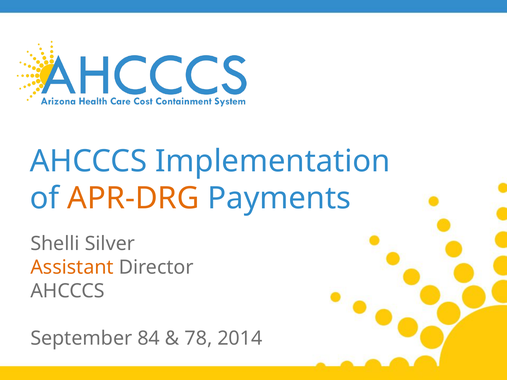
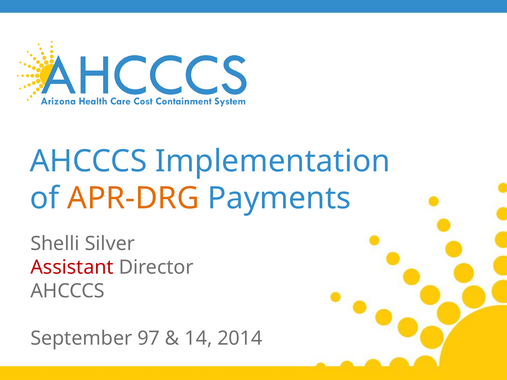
Assistant colour: orange -> red (72, 268)
84: 84 -> 97 (149, 339)
78: 78 -> 14 (198, 339)
